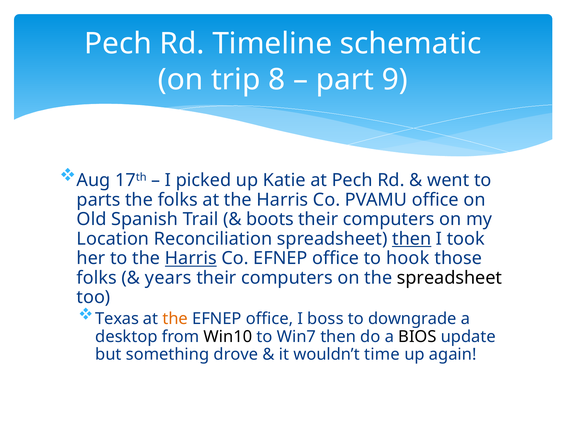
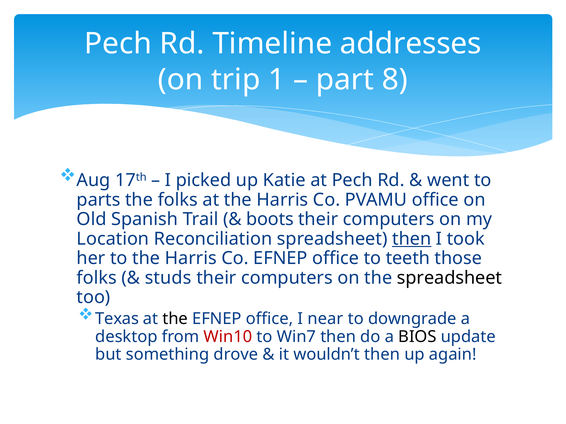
schematic: schematic -> addresses (411, 44)
8: 8 -> 1 (277, 80)
9: 9 -> 8 (395, 80)
Harris underline: present -> none (191, 259)
hook: hook -> teeth (408, 259)
years: years -> studs (168, 278)
the colour: orange -> black (175, 319)
boss: boss -> near (325, 319)
Win10 colour: black -> red (228, 337)
wouldn’t time: time -> then (382, 355)
